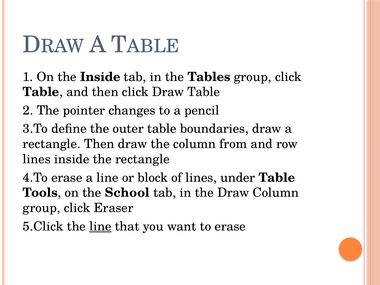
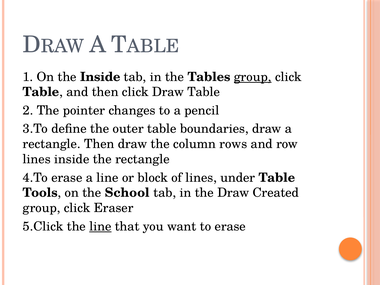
group underline: none -> present (253, 77)
from: from -> rows (233, 144)
Draw Column: Column -> Created (276, 193)
